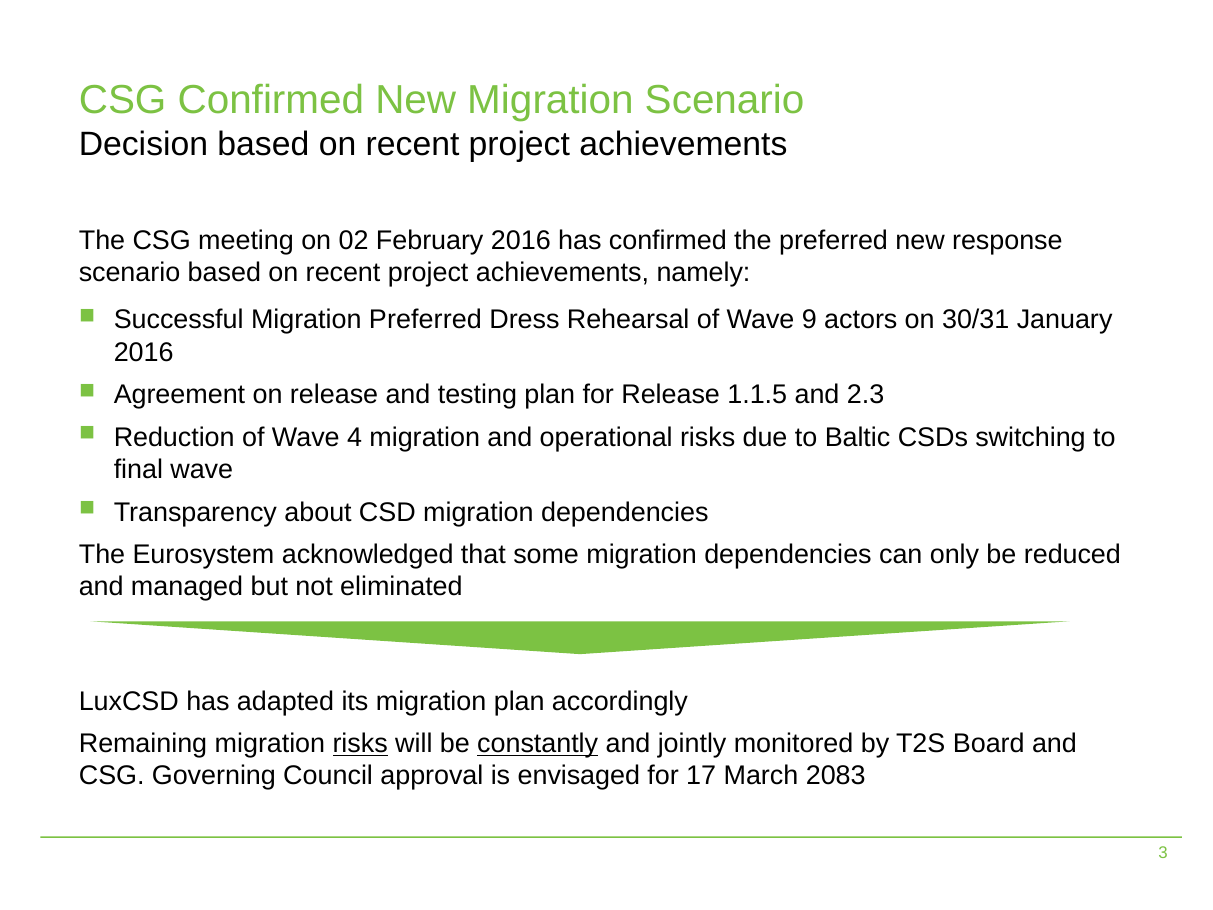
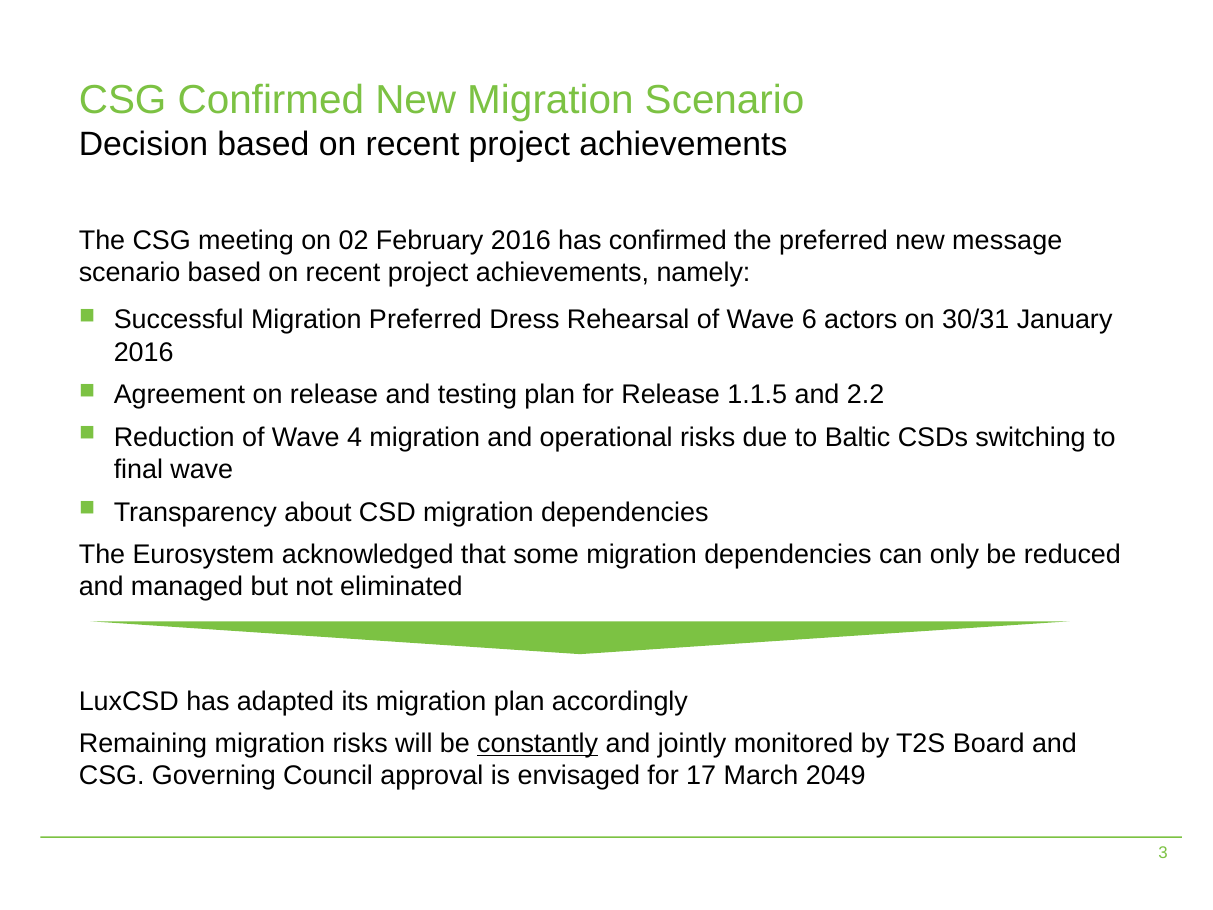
response: response -> message (1007, 240)
9: 9 -> 6 (809, 320)
2.3: 2.3 -> 2.2 (866, 395)
risks underline: present -> none (360, 744)
2083: 2083 -> 2049 (836, 776)
